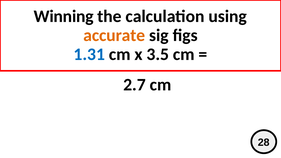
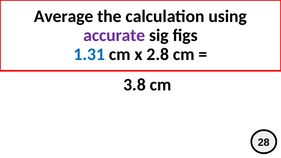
Winning: Winning -> Average (64, 16)
accurate colour: orange -> purple (114, 35)
3.5: 3.5 -> 2.8 (158, 54)
2.7: 2.7 -> 3.8 (134, 85)
